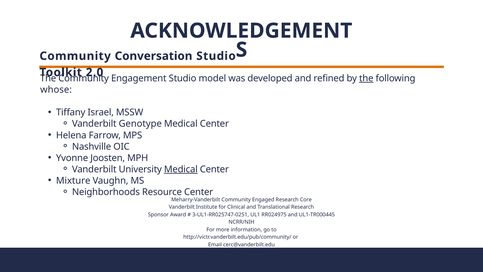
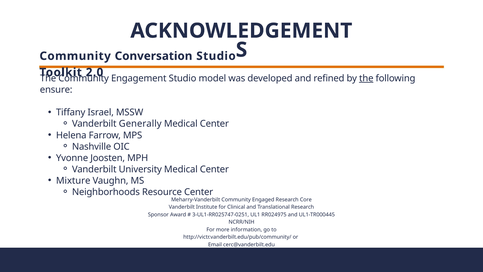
whose: whose -> ensure (56, 90)
Genotype: Genotype -> Generally (140, 124)
Medical underline: present -> none (181, 169)
